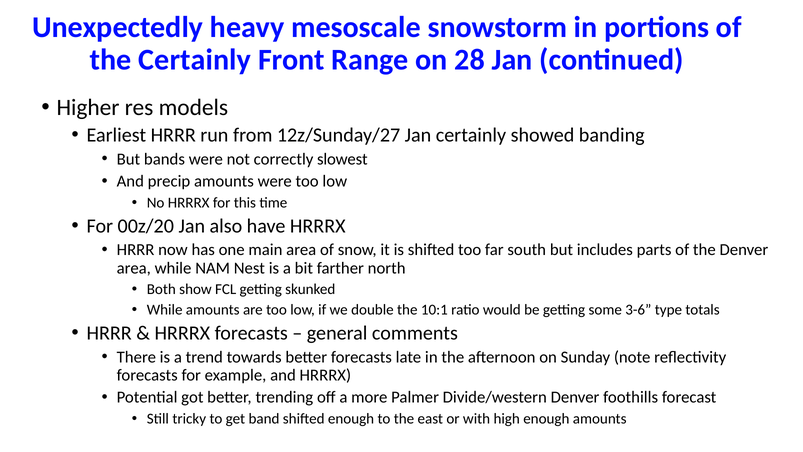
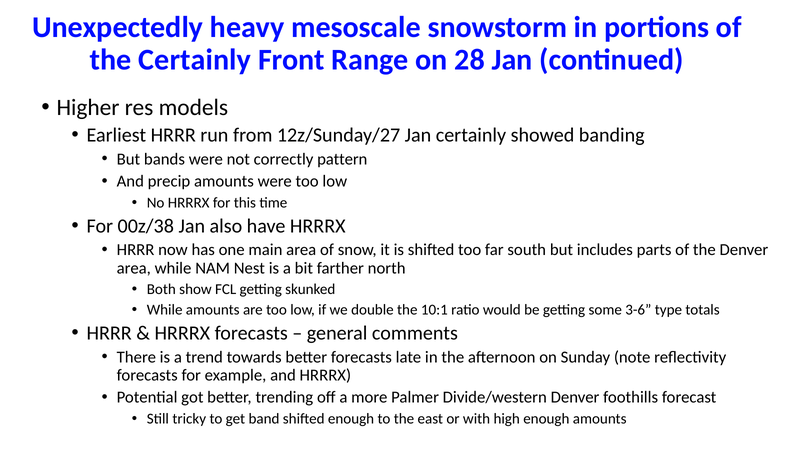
slowest: slowest -> pattern (342, 159)
00z/20: 00z/20 -> 00z/38 (146, 226)
